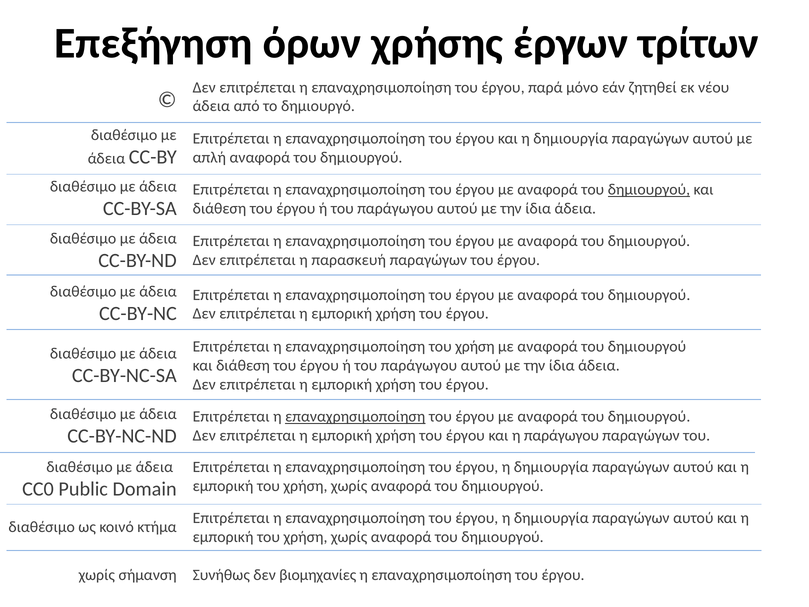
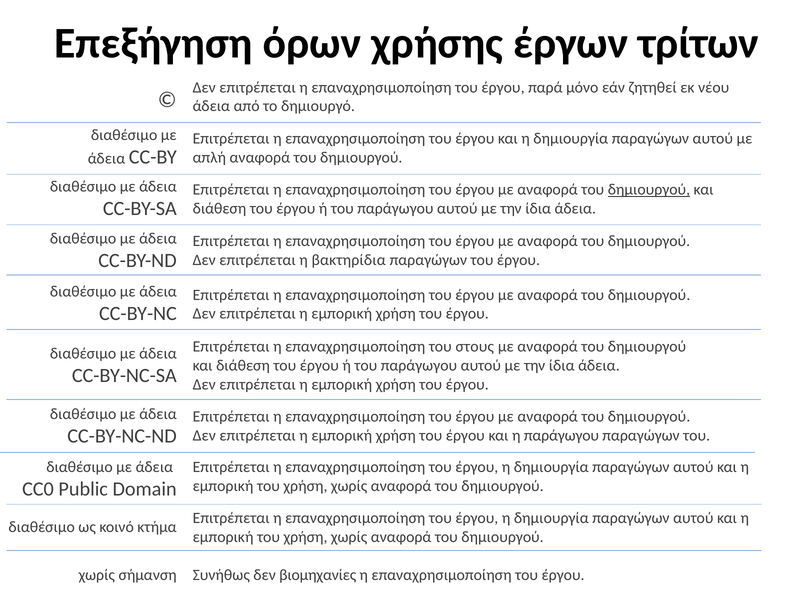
παρασκευή: παρασκευή -> βακτηρίδια (349, 260)
επαναχρησιμοποίηση του χρήση: χρήση -> στους (475, 347)
επαναχρησιμοποίηση underline: present -> none (355, 417)
